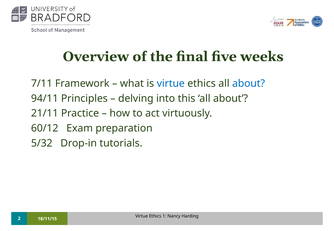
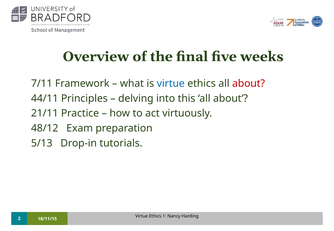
about colour: blue -> red (249, 84)
94/11: 94/11 -> 44/11 (45, 99)
60/12: 60/12 -> 48/12 (45, 128)
5/32: 5/32 -> 5/13 (42, 143)
